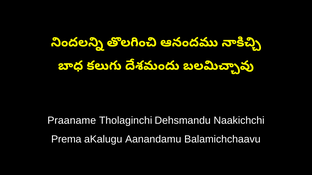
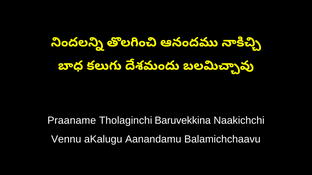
Dehsmandu: Dehsmandu -> Baruvekkina (183, 121)
Prema: Prema -> Vennu (66, 140)
